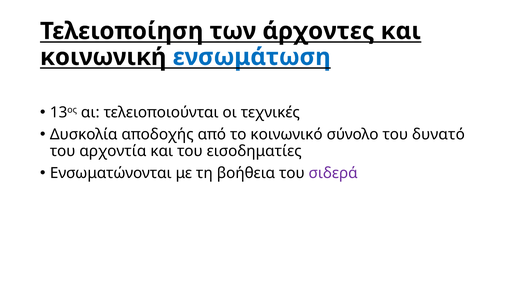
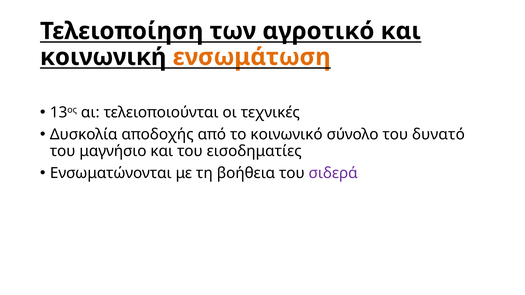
άρχοντες: άρχοντες -> αγροτικό (318, 31)
ενσωμάτωση colour: blue -> orange (252, 57)
αρχοντία: αρχοντία -> μαγνήσιο (113, 151)
